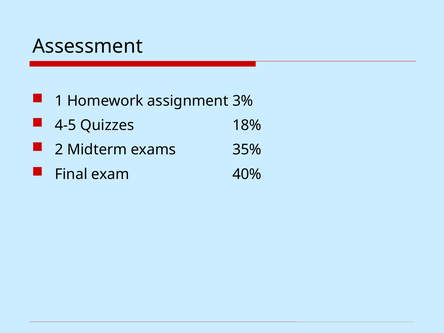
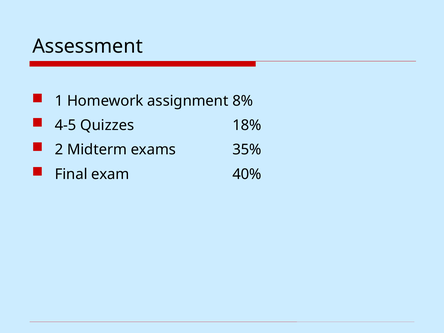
3%: 3% -> 8% (243, 101)
